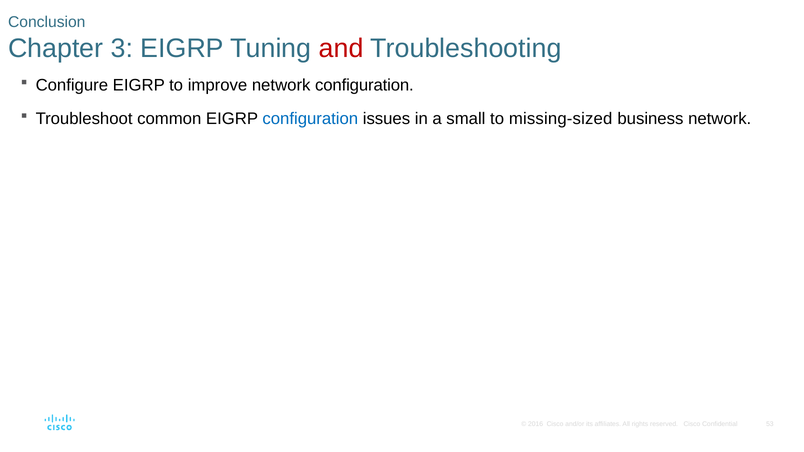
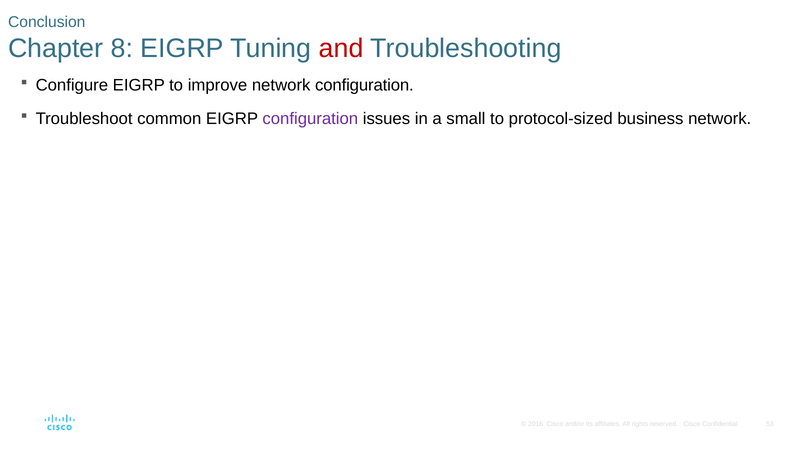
3: 3 -> 8 (122, 48)
configuration colour: blue -> purple (310, 119)
missing-sized: missing-sized -> protocol-sized (561, 119)
